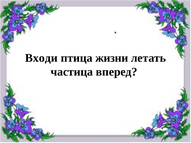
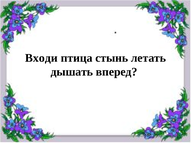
жизни: жизни -> стынь (112, 58)
частица: частица -> дышать (72, 72)
